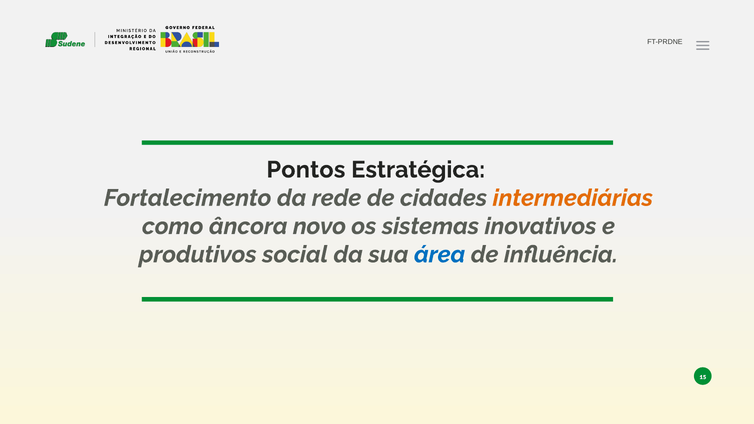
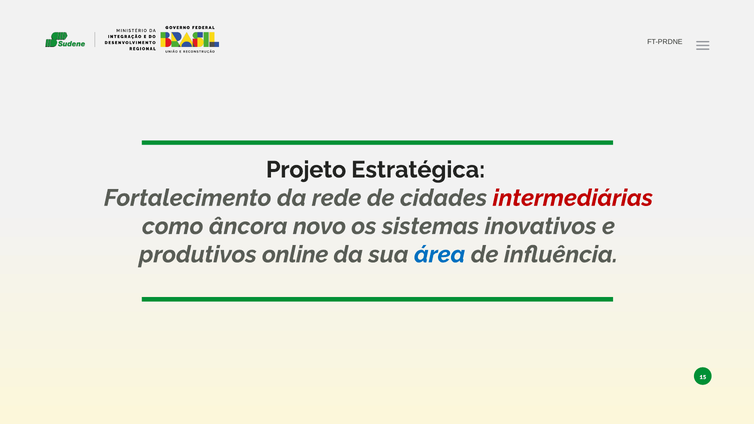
Pontos: Pontos -> Projeto (306, 170)
intermediárias colour: orange -> red (573, 198)
social: social -> online (295, 255)
